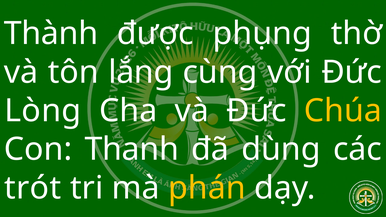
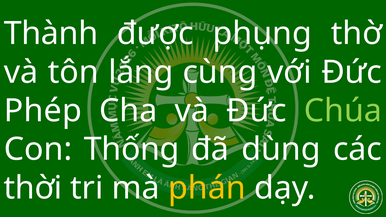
Lòng: Lòng -> Phép (43, 111)
Chúa colour: yellow -> light green (343, 111)
Thanh: Thanh -> Thống (132, 149)
trót: trót -> thời (33, 188)
